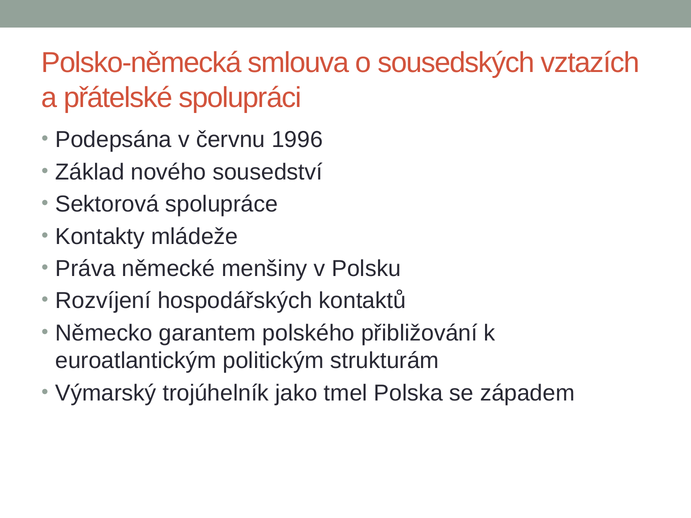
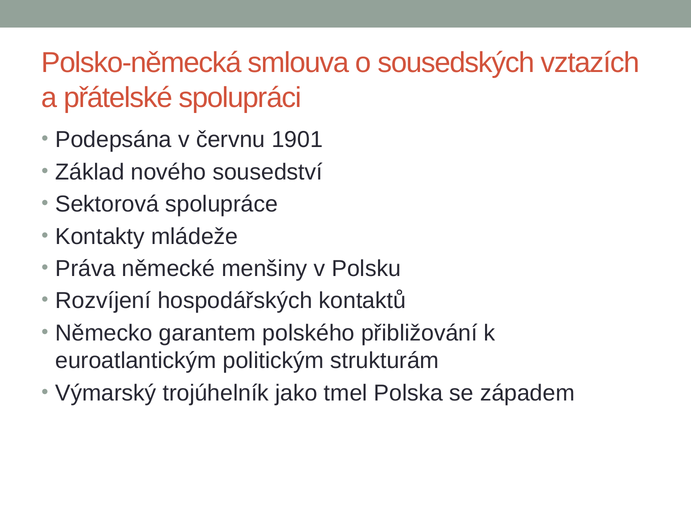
1996: 1996 -> 1901 (297, 140)
